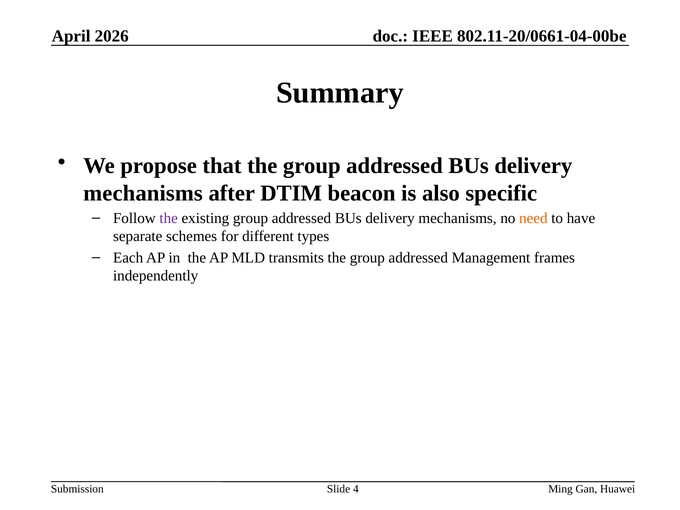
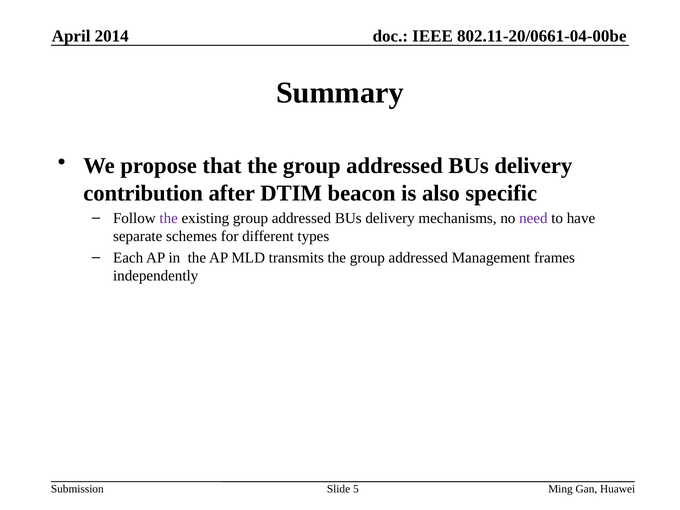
2026: 2026 -> 2014 (112, 36)
mechanisms: mechanisms -> contribution (143, 193)
need colour: orange -> purple (533, 218)
4: 4 -> 5 (356, 489)
